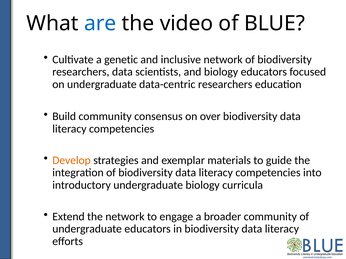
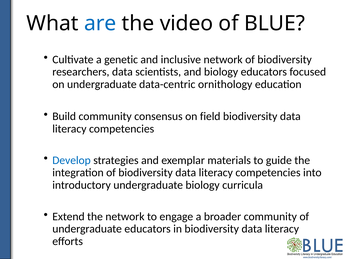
data-centric researchers: researchers -> ornithology (225, 85)
over: over -> field (210, 117)
Develop colour: orange -> blue (72, 161)
